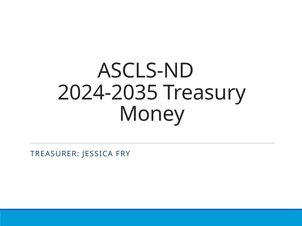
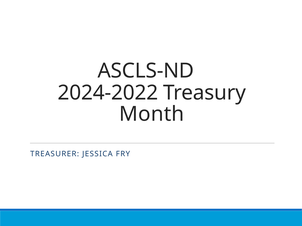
2024-2035: 2024-2035 -> 2024-2022 (108, 93)
Money: Money -> Month (152, 114)
